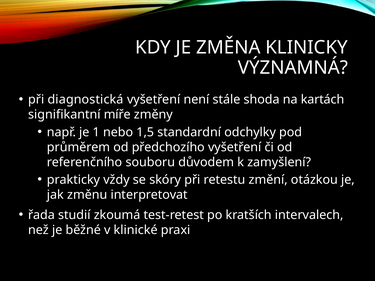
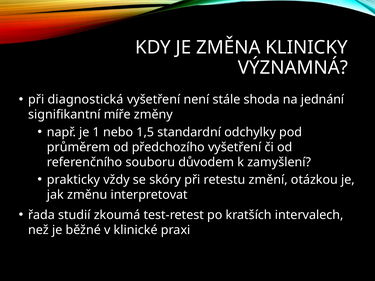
kartách: kartách -> jednání (323, 100)
